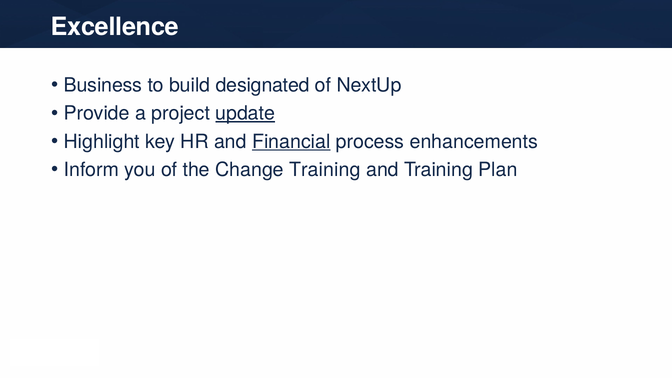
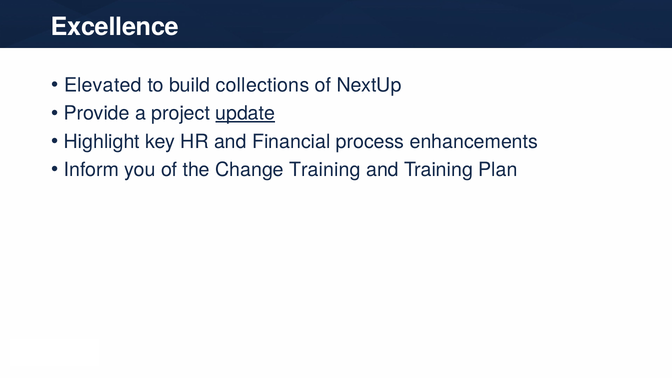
Business: Business -> Elevated (103, 85)
designated: designated -> collections (263, 85)
Financial underline: present -> none (291, 142)
